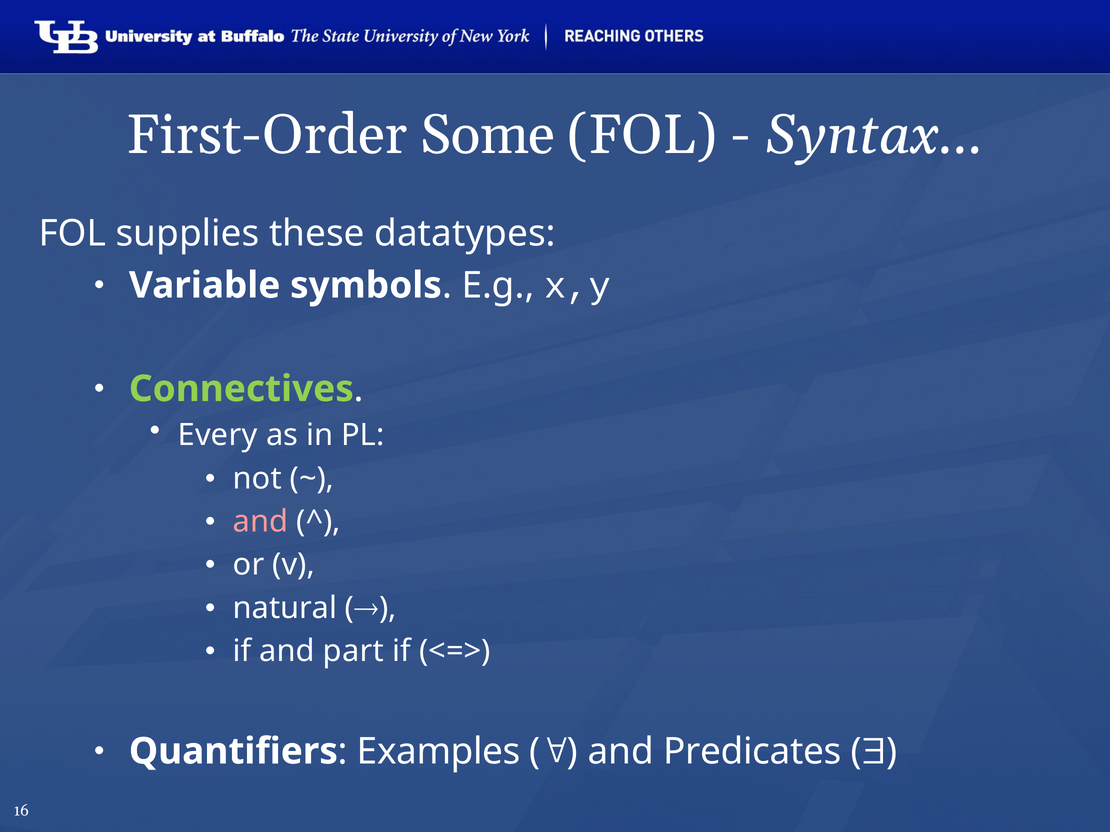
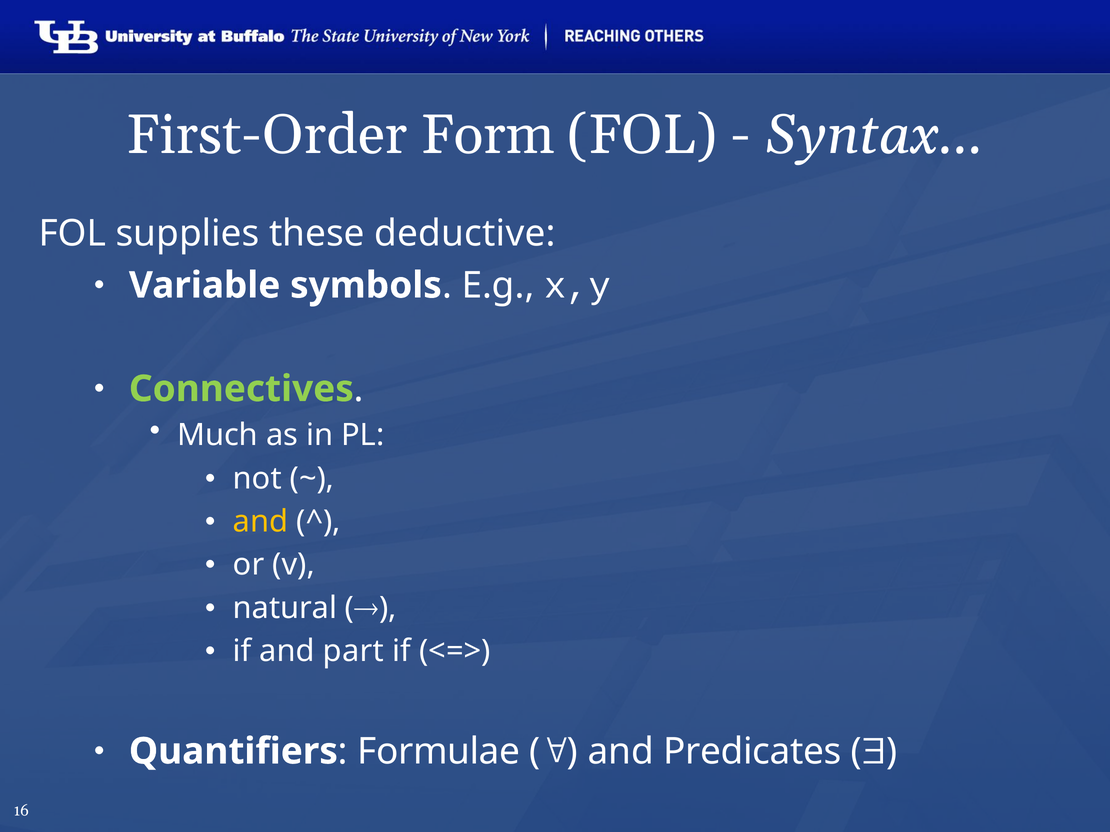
Some: Some -> Form (488, 135)
datatypes: datatypes -> deductive (465, 234)
Every: Every -> Much (218, 436)
and colour: pink -> yellow (261, 522)
Examples: Examples -> Formulae (439, 752)
